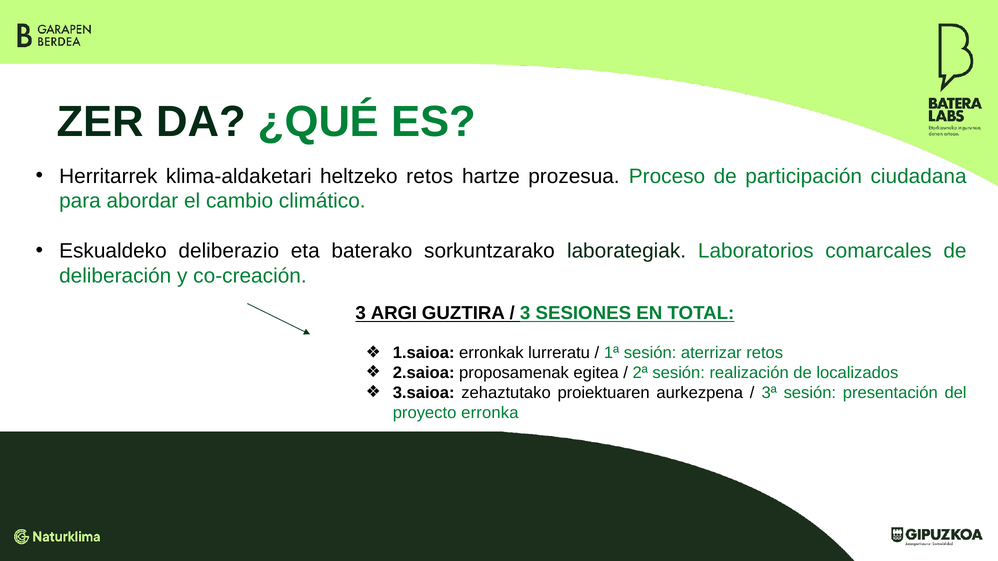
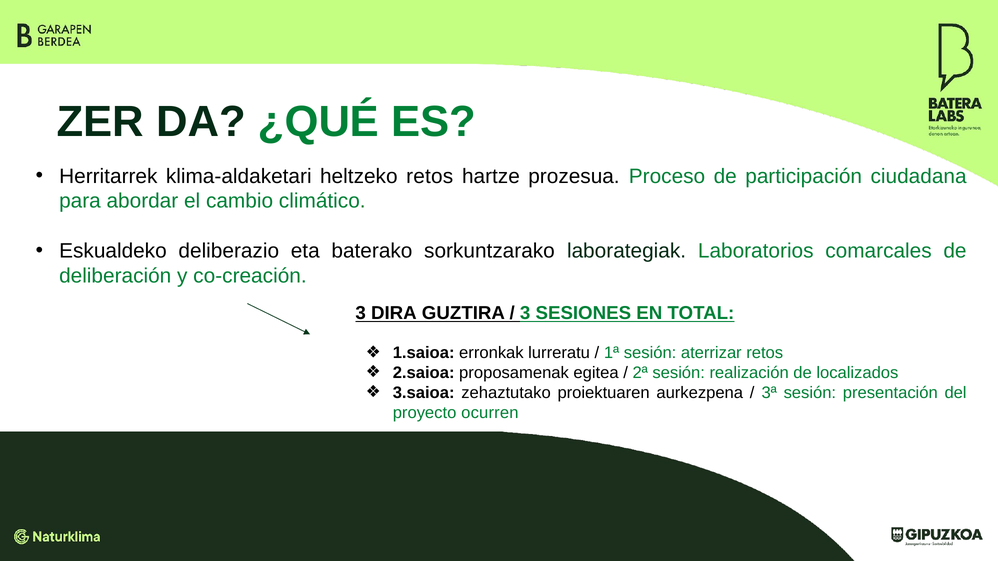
ARGI: ARGI -> DIRA (394, 313)
erronka: erronka -> ocurren (490, 413)
